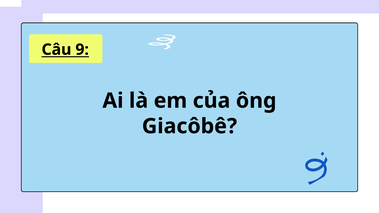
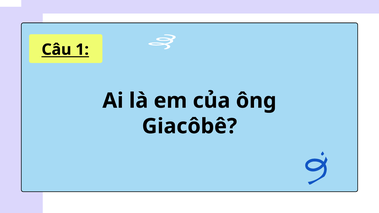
9: 9 -> 1 (82, 50)
